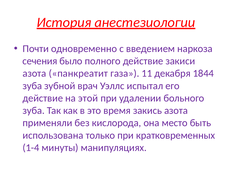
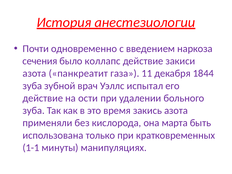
полного: полного -> коллапс (103, 61)
этой: этой -> ости (88, 98)
место: место -> марта (175, 123)
1-4: 1-4 -> 1-1 (31, 148)
